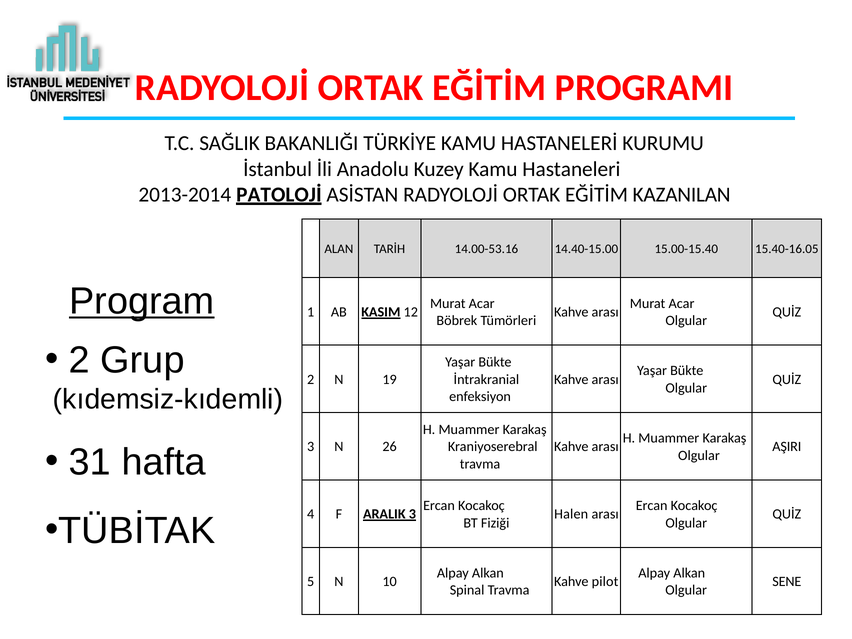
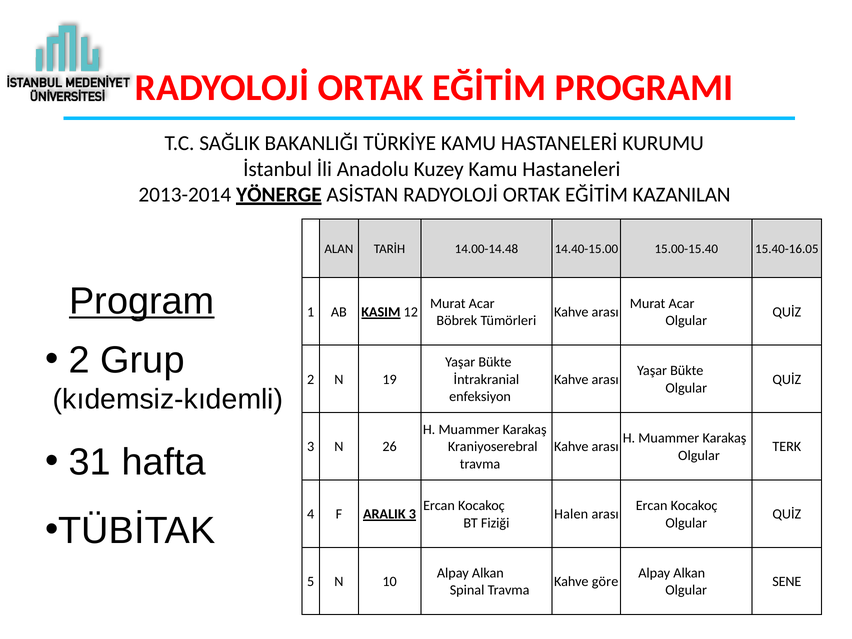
PATOLOJİ: PATOLOJİ -> YÖNERGE (279, 195)
14.00-53.16: 14.00-53.16 -> 14.00-14.48 (486, 249)
AŞIRI: AŞIRI -> TERK (787, 447)
pilot: pilot -> göre (605, 582)
